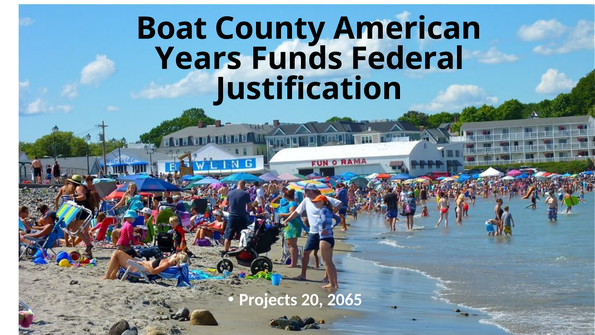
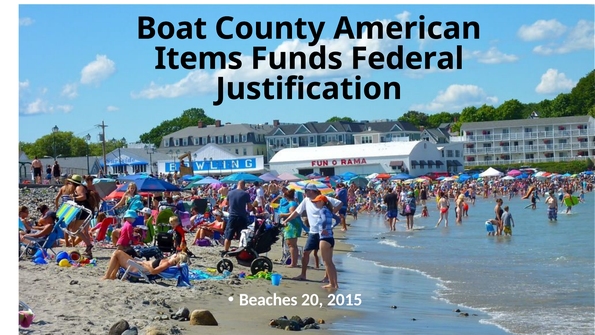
Years: Years -> Items (199, 59)
Projects: Projects -> Beaches (268, 300)
2065: 2065 -> 2015 (345, 300)
